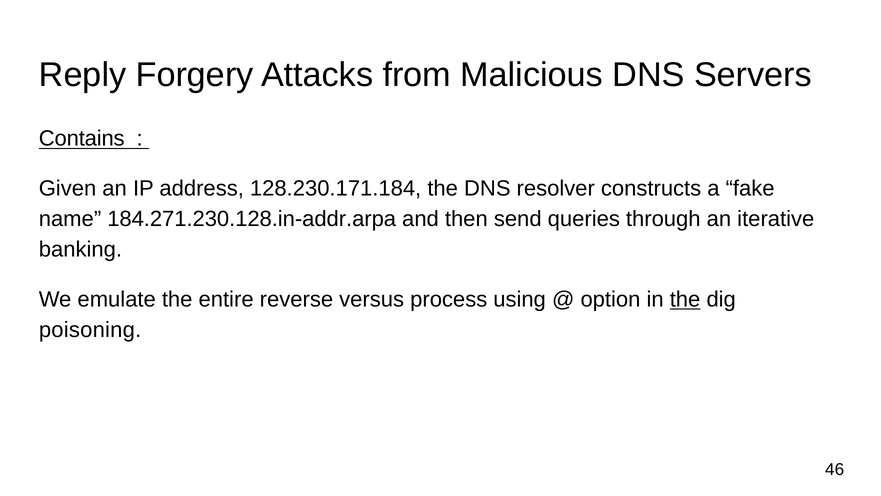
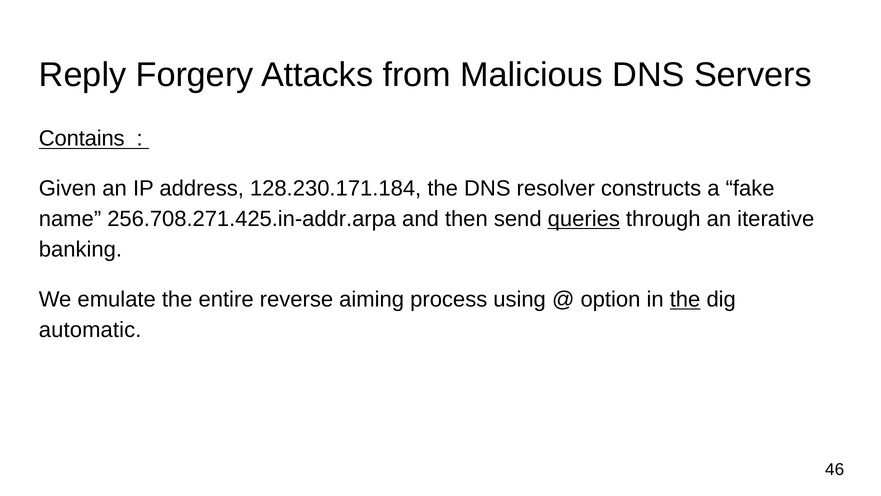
184.271.230.128.in-addr.arpa: 184.271.230.128.in-addr.arpa -> 256.708.271.425.in-addr.arpa (252, 219)
queries underline: none -> present (584, 219)
versus: versus -> aiming (372, 299)
poisoning: poisoning -> automatic (90, 330)
